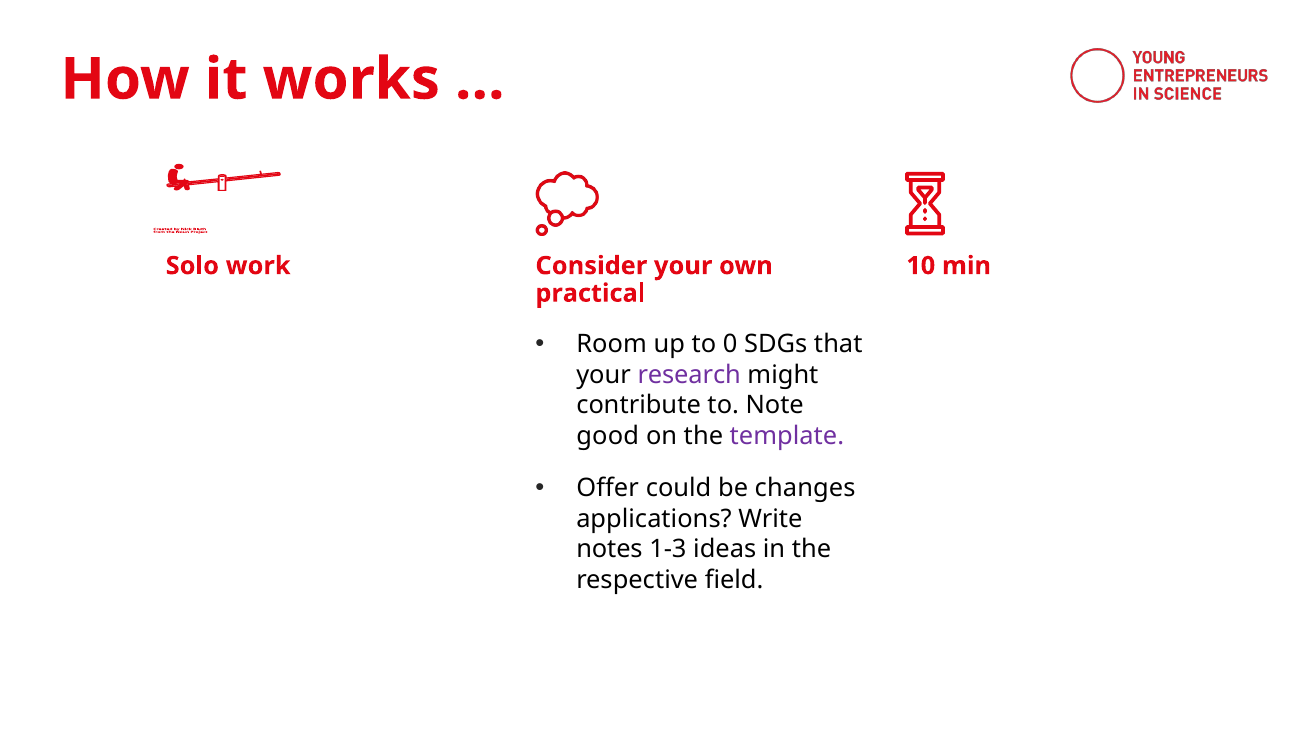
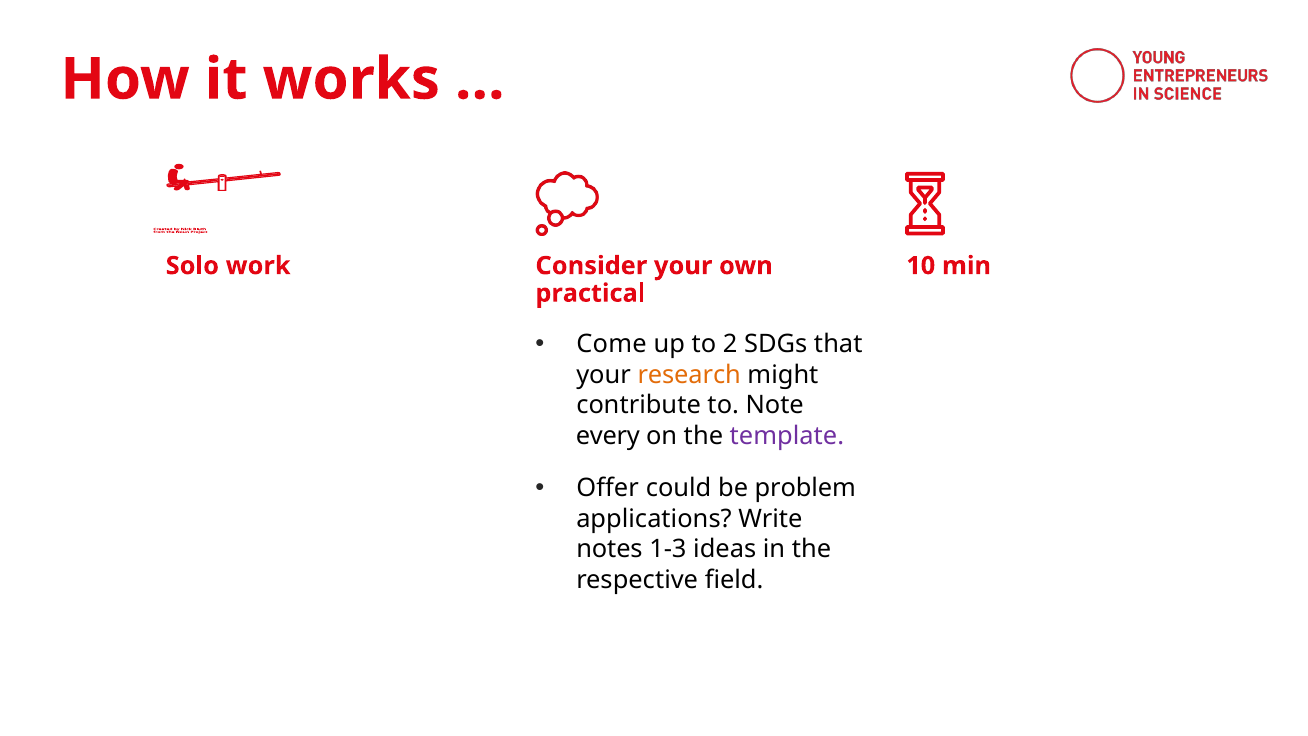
Room: Room -> Come (611, 344)
0: 0 -> 2 (730, 344)
research colour: purple -> orange (689, 375)
good: good -> every (608, 436)
changes: changes -> problem (805, 488)
